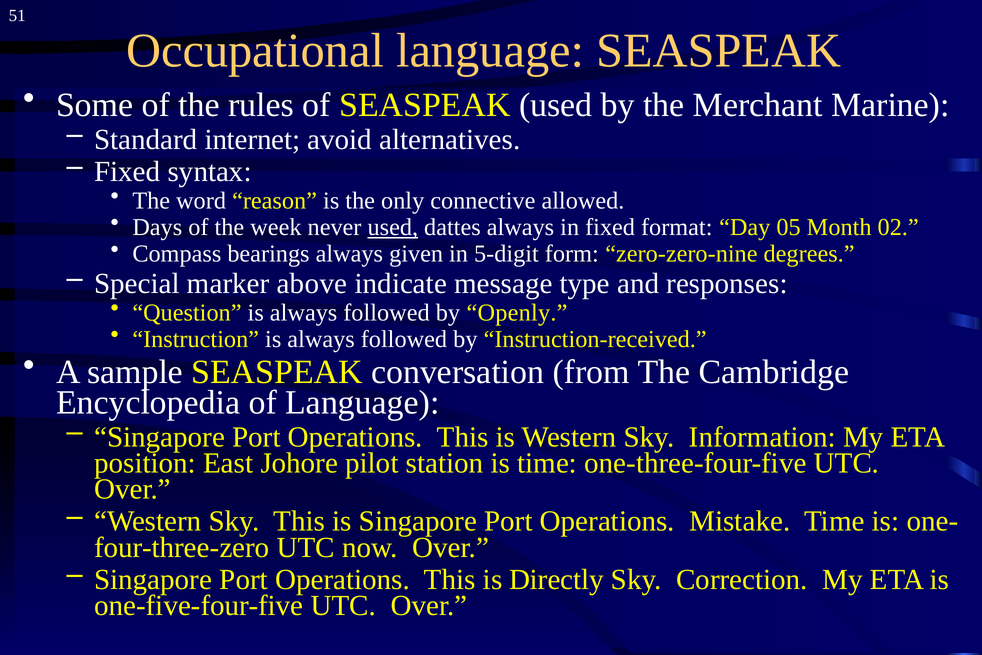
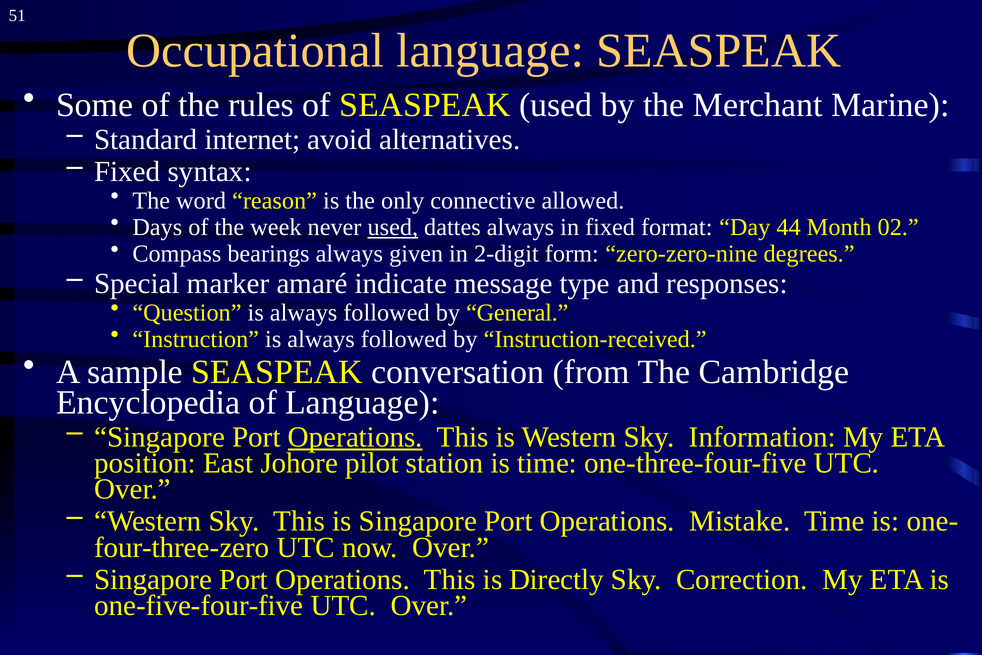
05: 05 -> 44 (789, 227)
5-digit: 5-digit -> 2-digit (506, 254)
above: above -> amaré (312, 283)
Openly: Openly -> General (517, 313)
Operations underline: none -> present (355, 437)
